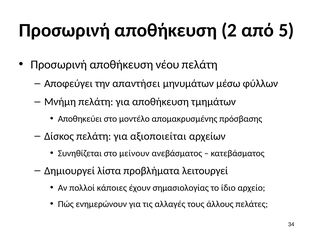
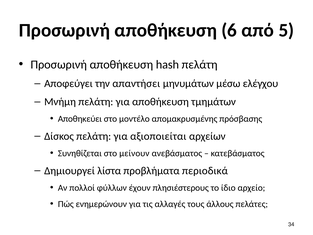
2: 2 -> 6 (229, 30)
νέου: νέου -> hash (167, 64)
φύλλων: φύλλων -> ελέγχου (260, 83)
λειτουργεί: λειτουργεί -> περιοδικά (205, 171)
κάποιες: κάποιες -> φύλλων (112, 188)
σημασιολογίας: σημασιολογίας -> πλησιέστερους (181, 188)
